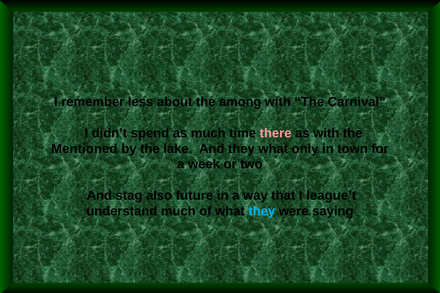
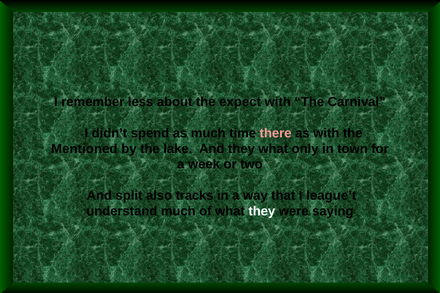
among: among -> expect (240, 102)
stag: stag -> split (129, 196)
future: future -> tracks (195, 196)
they colour: light blue -> white (262, 211)
